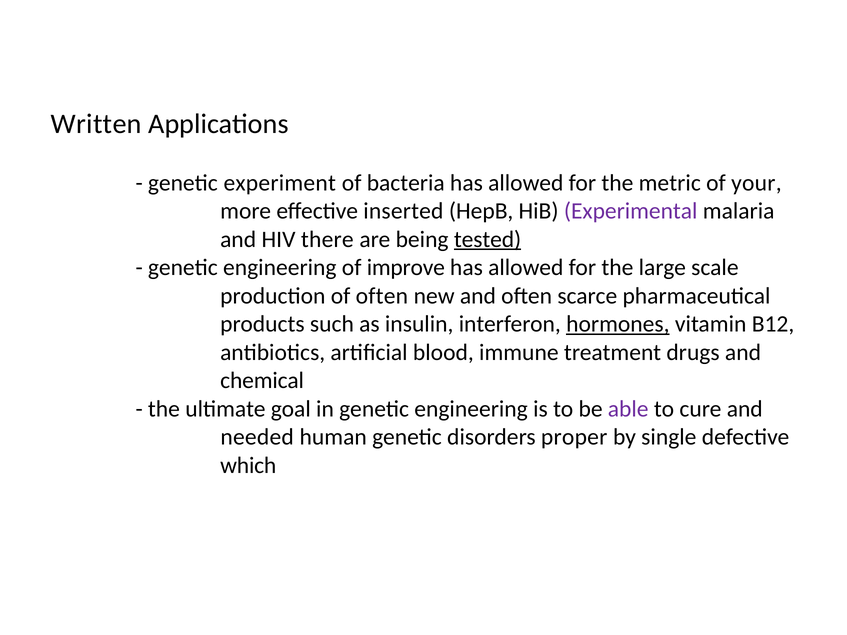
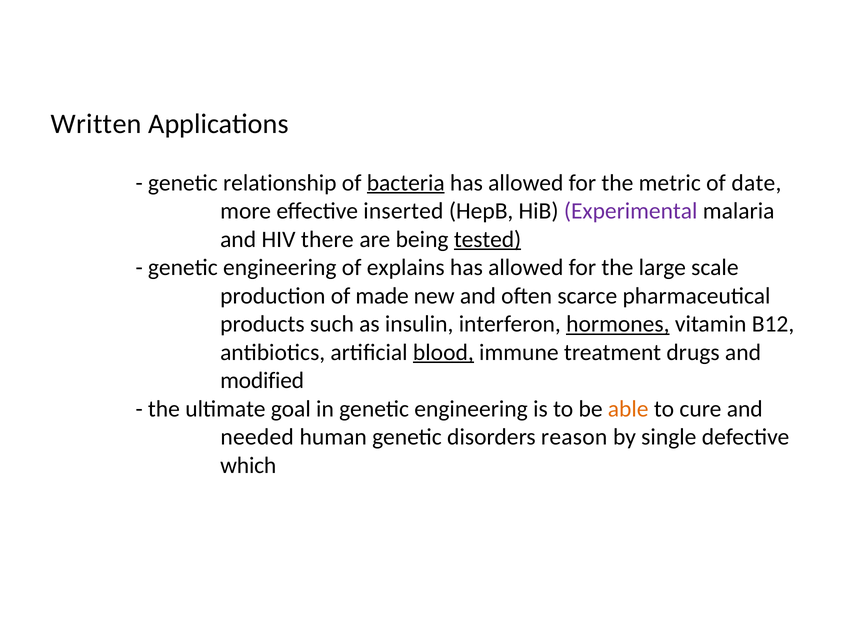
experiment: experiment -> relationship (280, 183)
bacteria underline: none -> present (406, 183)
your: your -> date (756, 183)
improve: improve -> explains (406, 268)
of often: often -> made (382, 296)
blood underline: none -> present (443, 352)
chemical: chemical -> modified (262, 381)
able colour: purple -> orange (628, 409)
proper: proper -> reason (574, 437)
